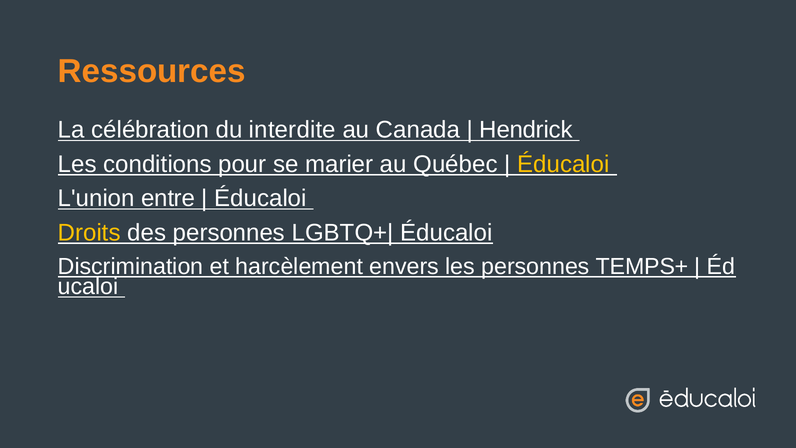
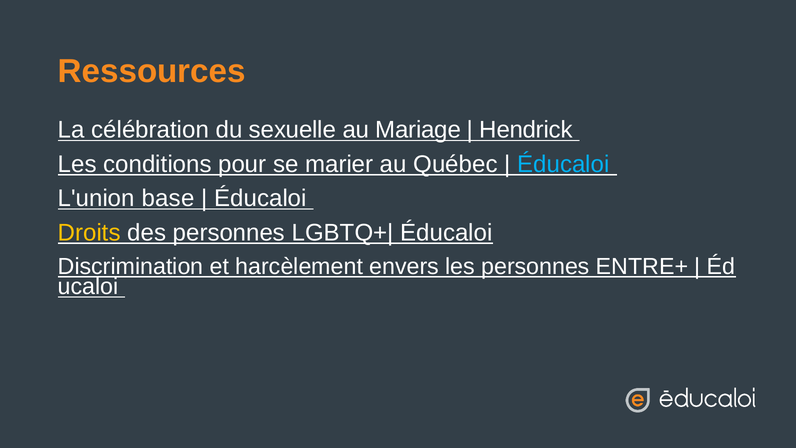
interdite: interdite -> sexuelle (293, 130)
Canada: Canada -> Mariage (418, 130)
Éducaloi colour: yellow -> light blue (563, 164)
entre: entre -> base (168, 198)
TEMPS+: TEMPS+ -> ENTRE+ (642, 267)
